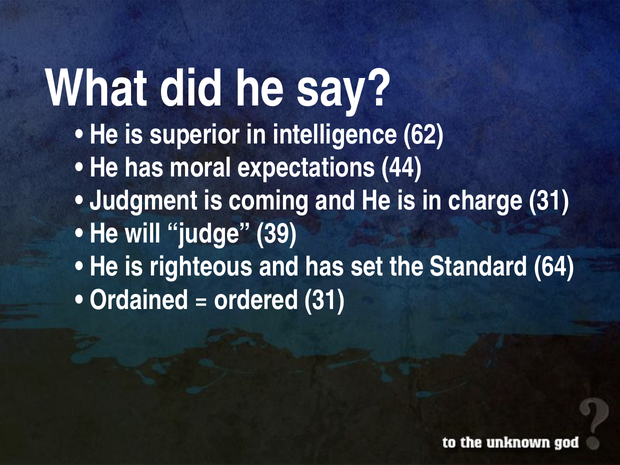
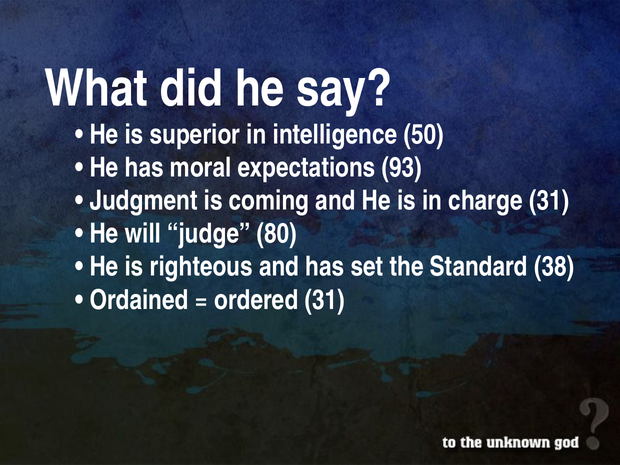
62: 62 -> 50 (424, 135)
44: 44 -> 93 (402, 168)
39: 39 -> 80 (277, 234)
64: 64 -> 38 (554, 267)
